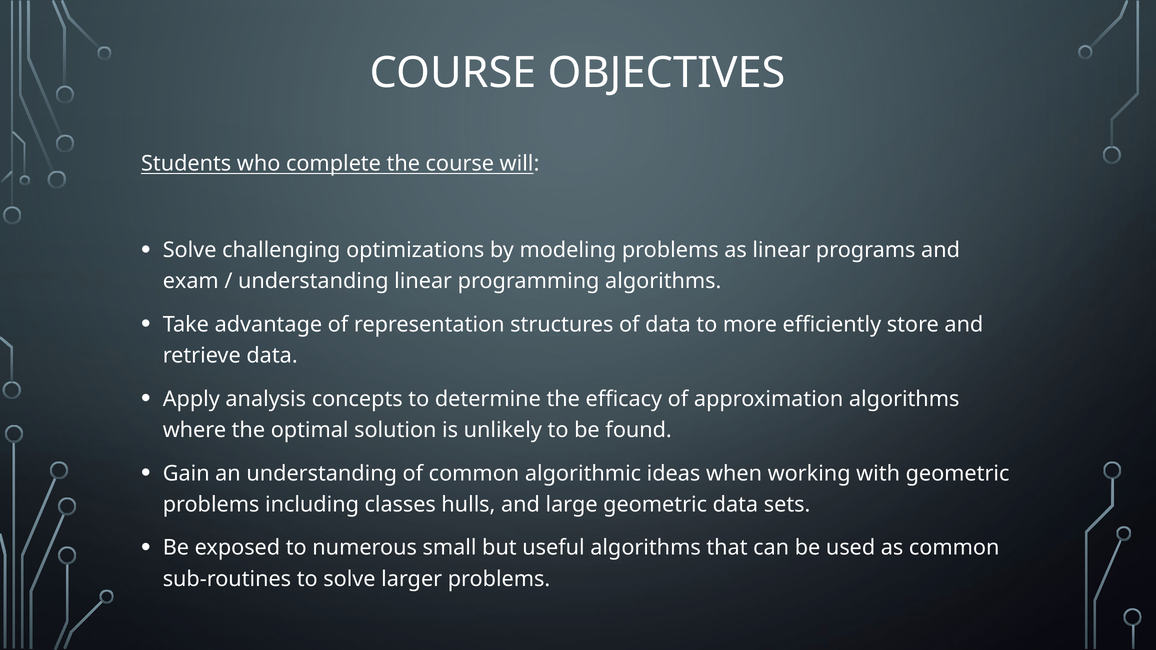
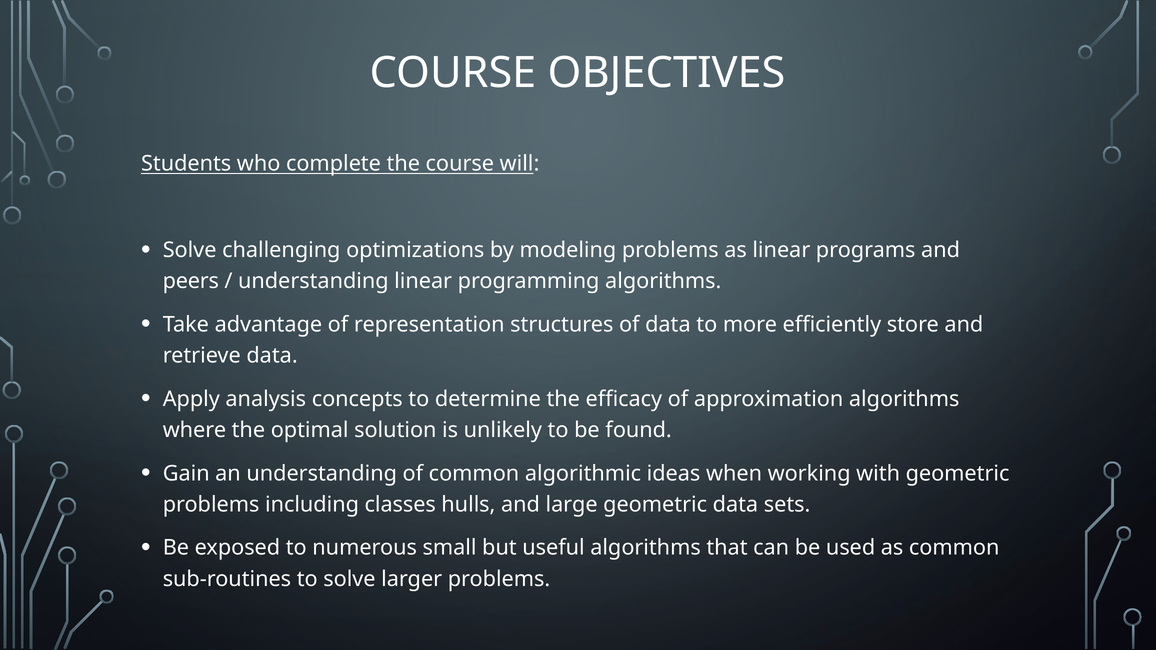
exam: exam -> peers (191, 281)
